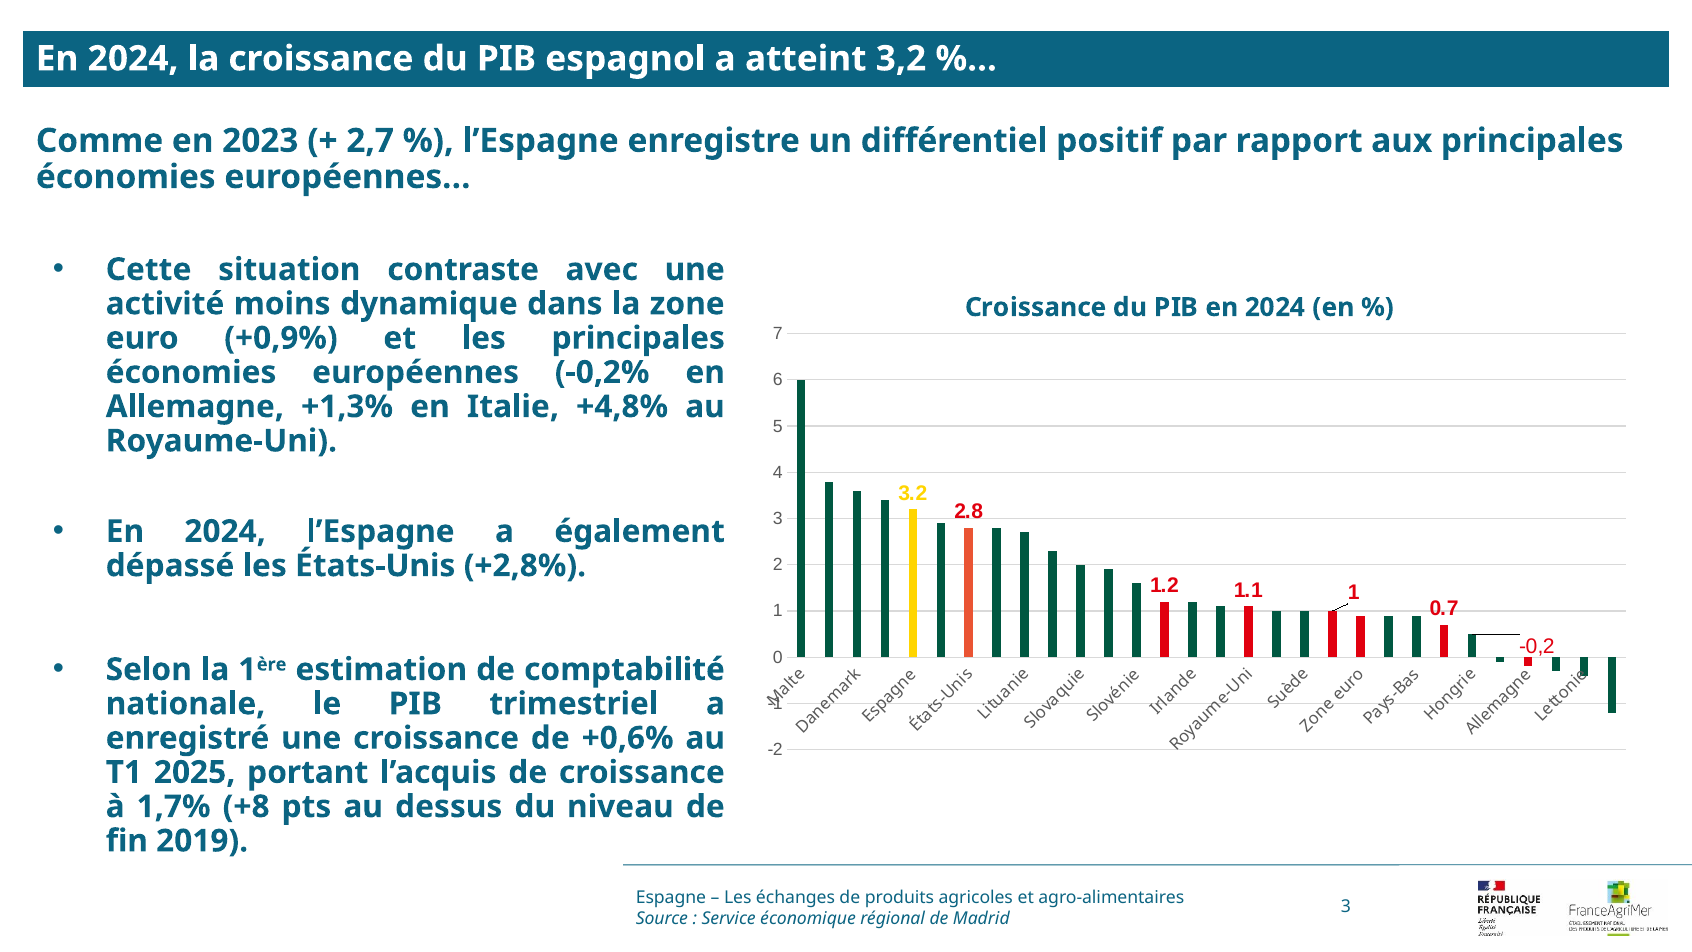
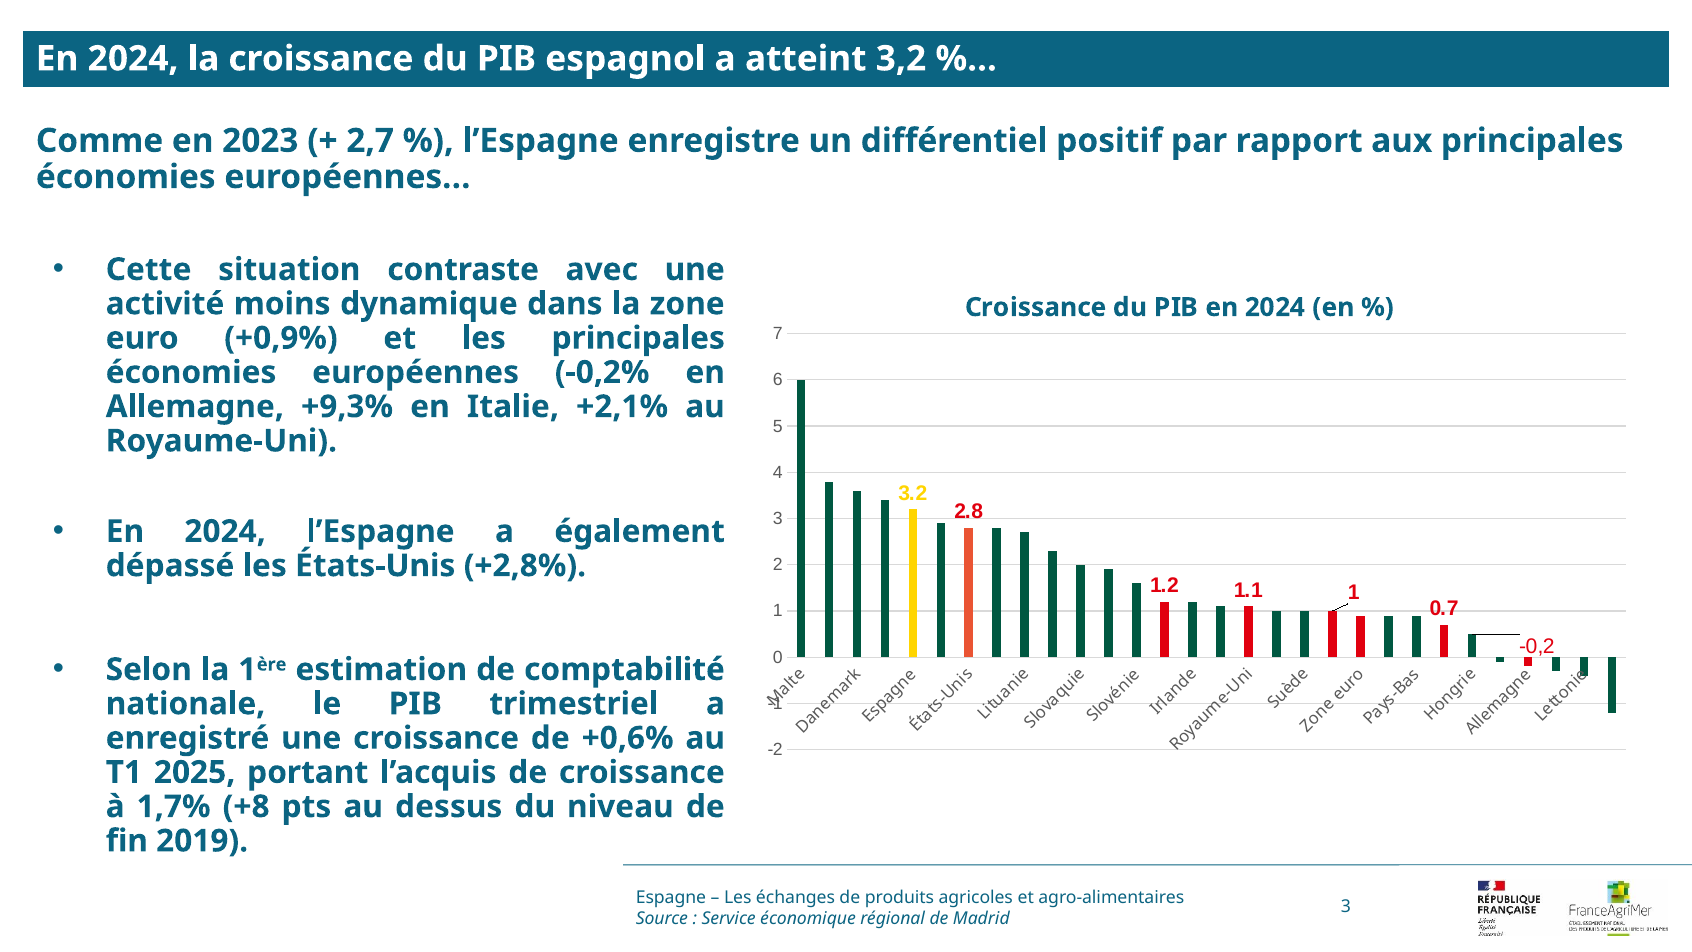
+1,3%: +1,3% -> +9,3% (347, 407)
+4,8%: +4,8% -> +2,1% (622, 407)
